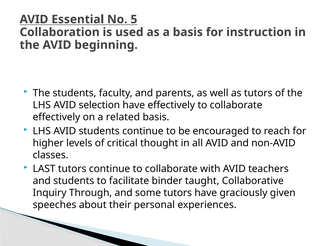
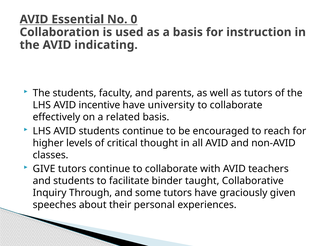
5: 5 -> 0 (134, 19)
beginning: beginning -> indicating (106, 45)
selection: selection -> incentive (99, 105)
have effectively: effectively -> university (171, 105)
LAST: LAST -> GIVE (44, 169)
